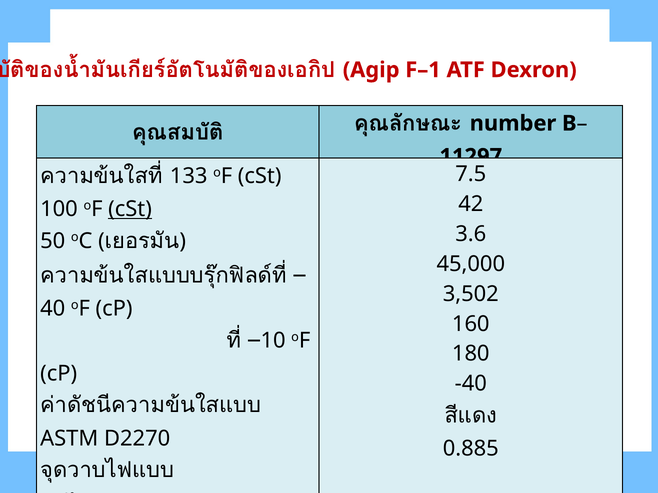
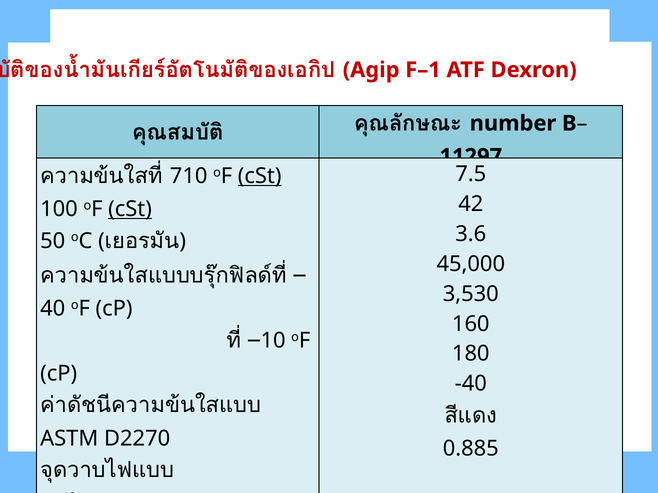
133: 133 -> 710 (189, 176)
cSt underline: none -> present (260, 176)
3,502: 3,502 -> 3,530 (471, 294)
